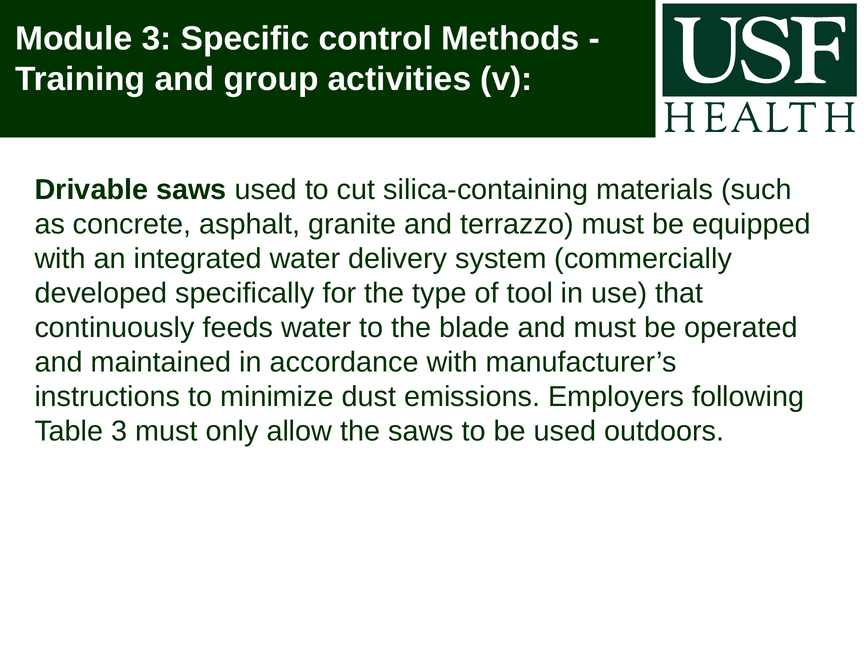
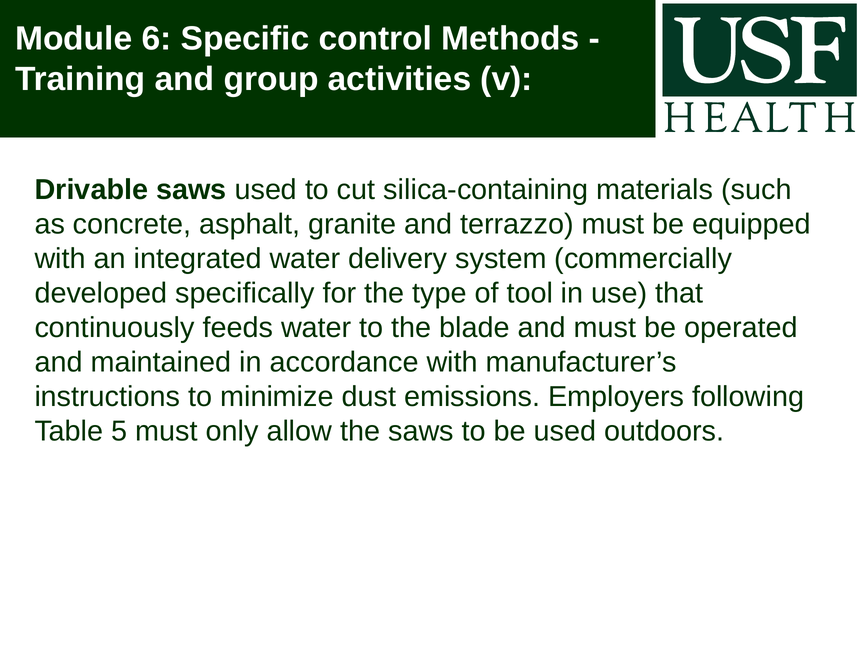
Module 3: 3 -> 6 (157, 39)
Table 3: 3 -> 5 (119, 431)
